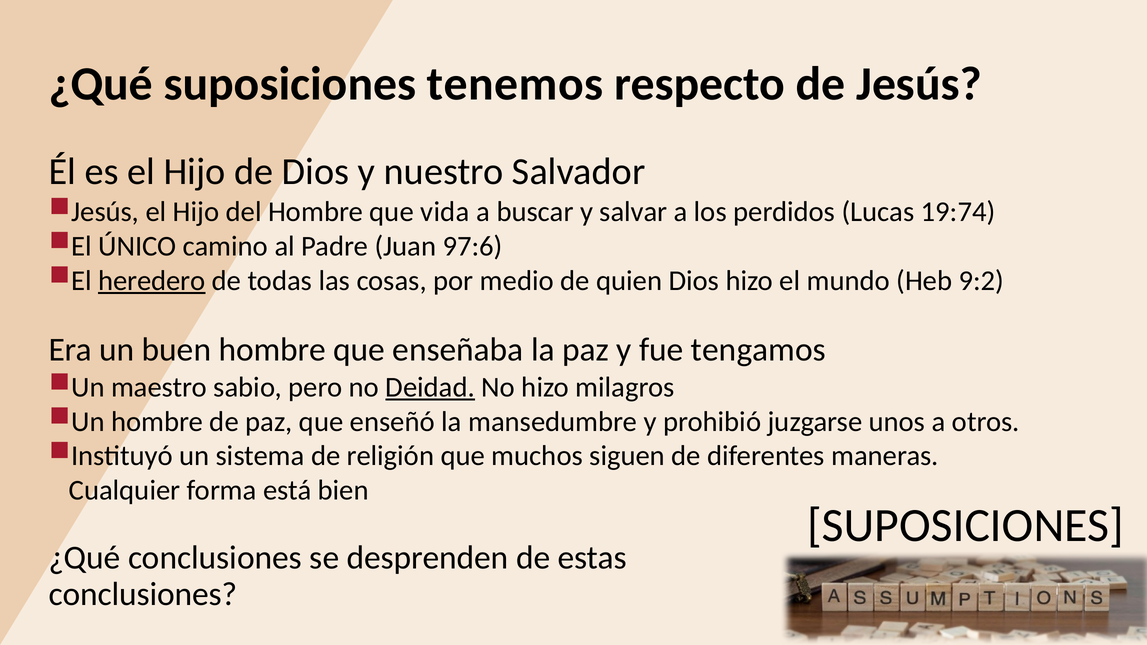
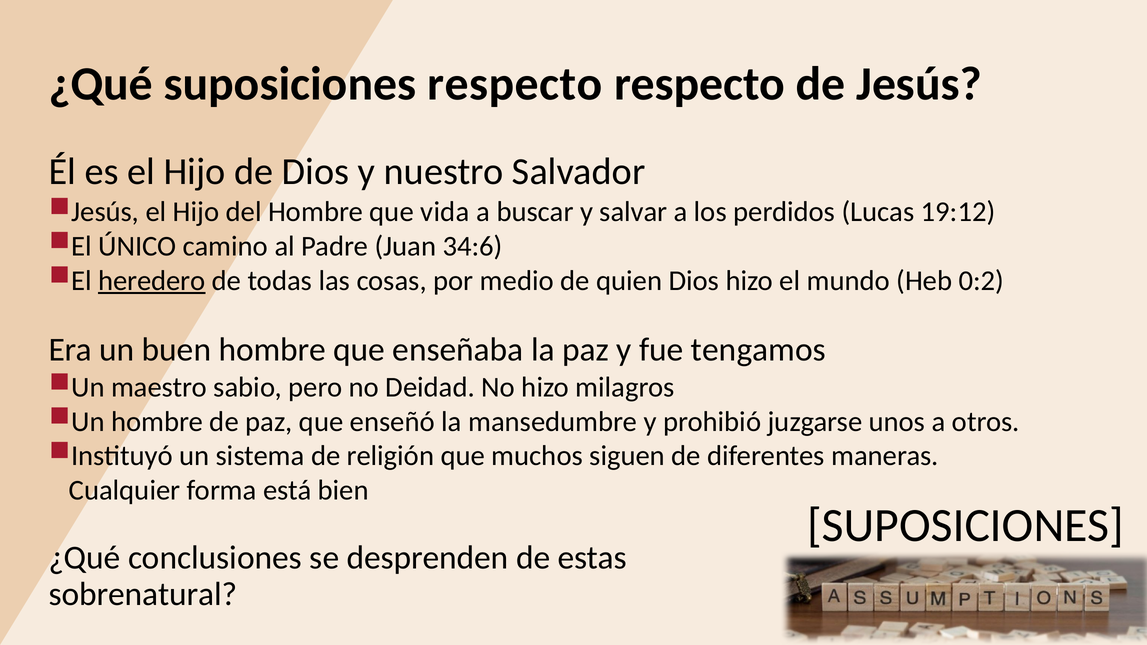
suposiciones tenemos: tenemos -> respecto (515, 84)
19:74: 19:74 -> 19:12 (958, 212)
97:6: 97:6 -> 34:6 (473, 246)
9:2: 9:2 -> 0:2 (981, 281)
Deidad underline: present -> none (430, 387)
conclusiones: conclusiones -> sobrenatural (143, 594)
